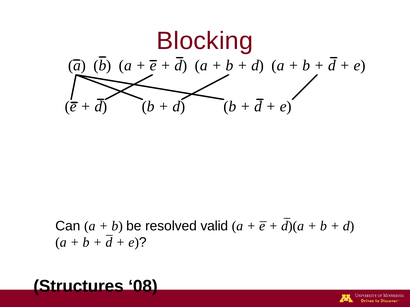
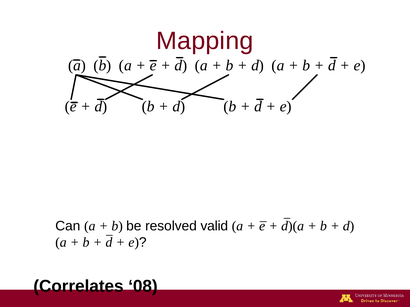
Blocking: Blocking -> Mapping (205, 41)
Structures: Structures -> Correlates (78, 287)
